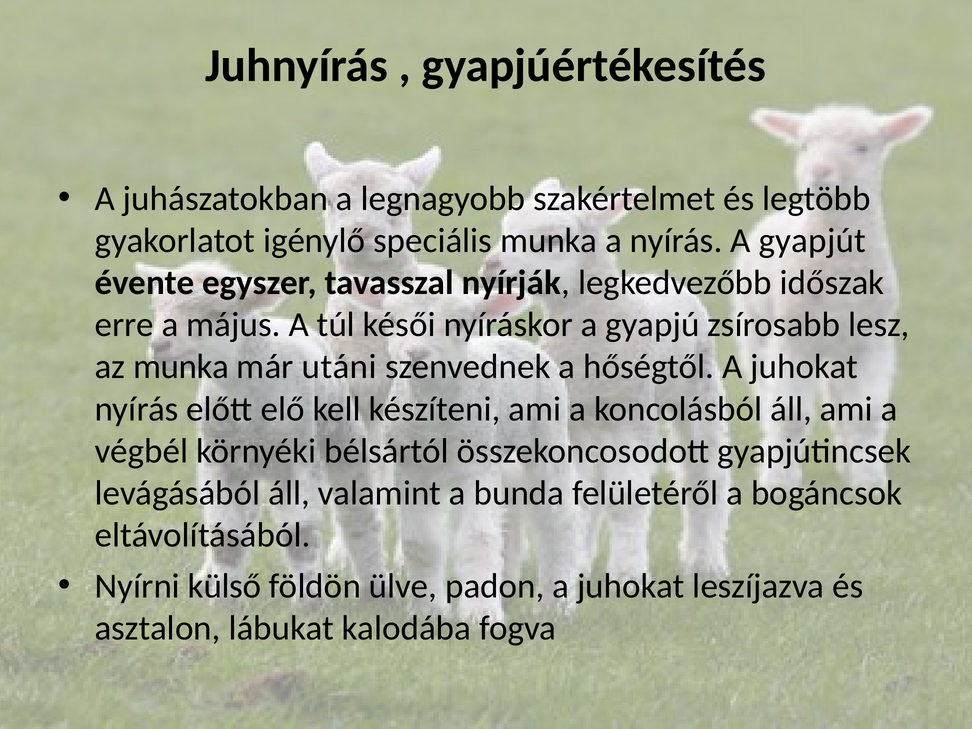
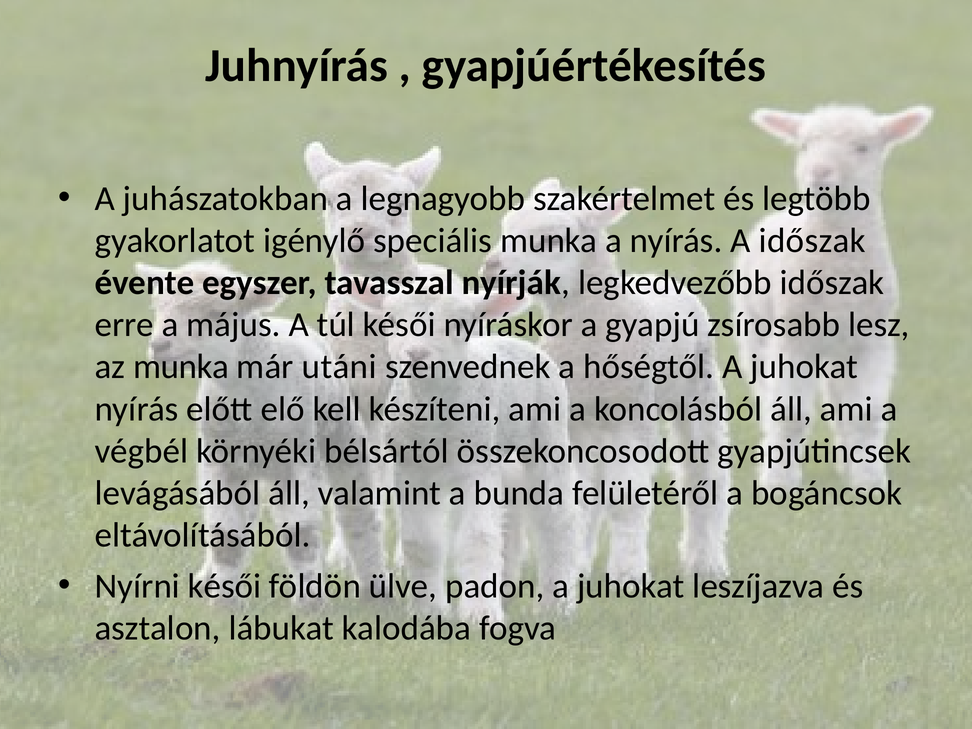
A gyapjút: gyapjút -> időszak (812, 241)
Nyírni külső: külső -> késői (225, 586)
